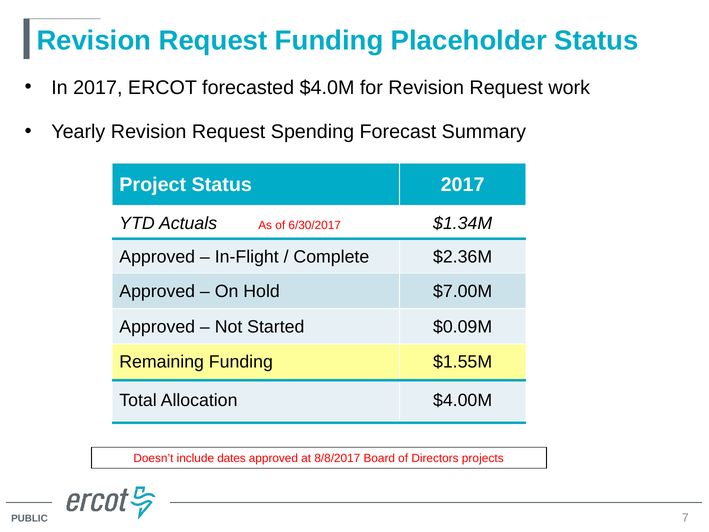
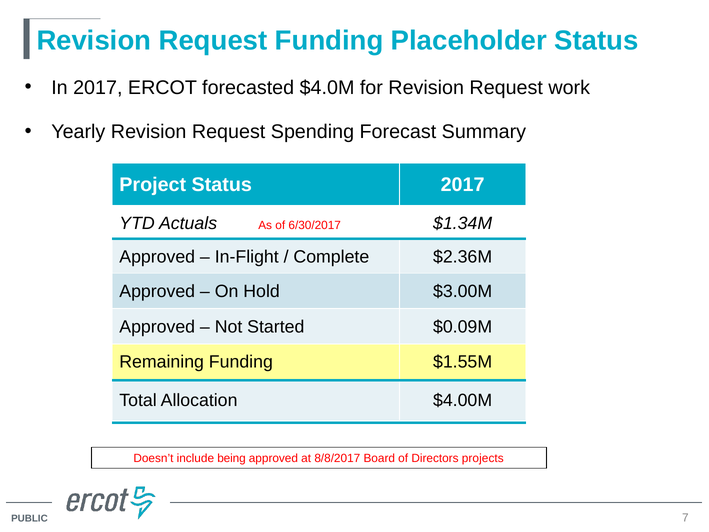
$7.00M: $7.00M -> $3.00M (463, 291)
dates: dates -> being (231, 458)
